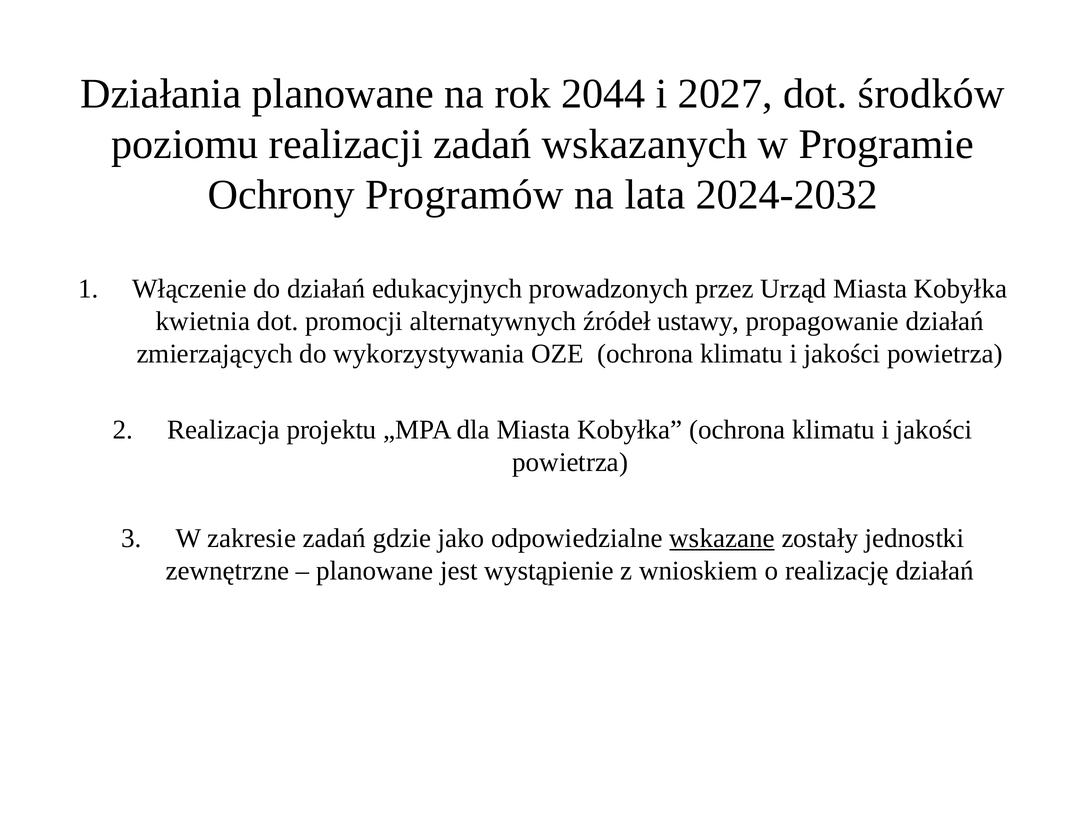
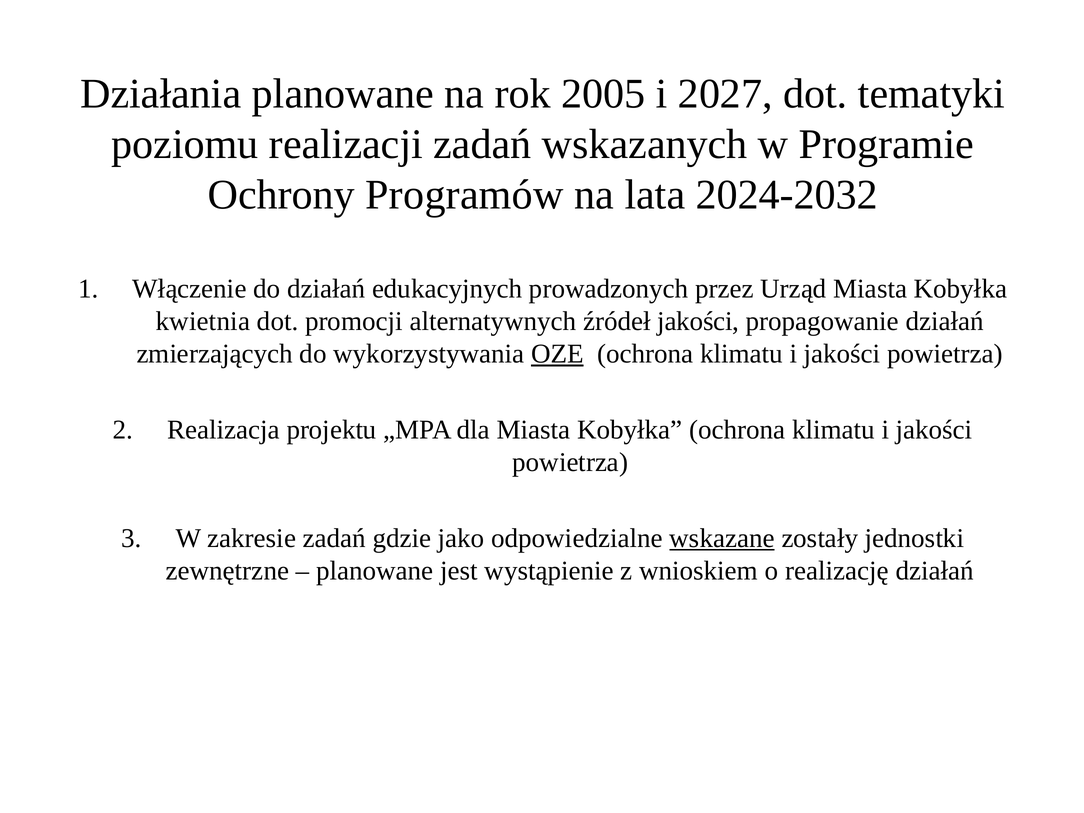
2044: 2044 -> 2005 (603, 94)
środków: środków -> tematyki (931, 94)
źródeł ustawy: ustawy -> jakości (698, 321)
OZE underline: none -> present (557, 354)
